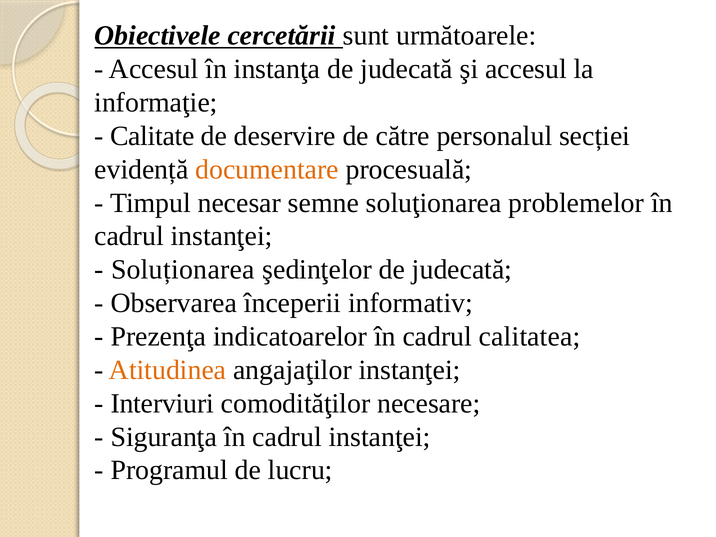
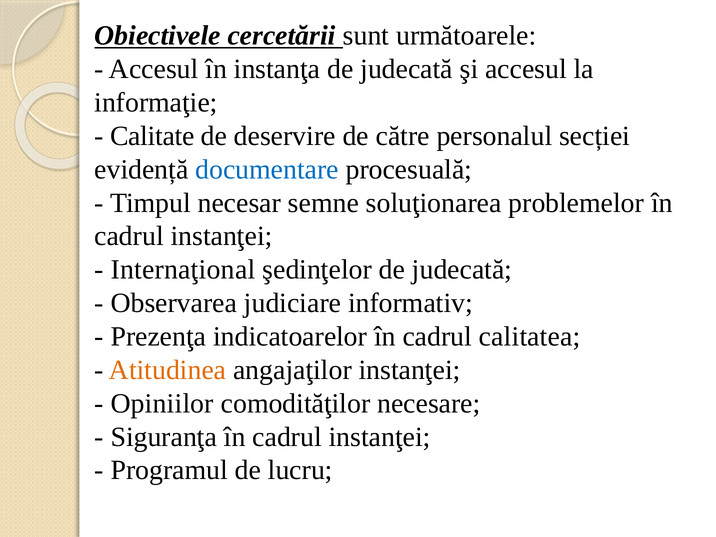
documentare colour: orange -> blue (267, 169)
Soluționarea: Soluționarea -> Internaţional (183, 270)
începerii: începerii -> judiciare (293, 303)
Interviuri: Interviuri -> Opiniilor (162, 403)
